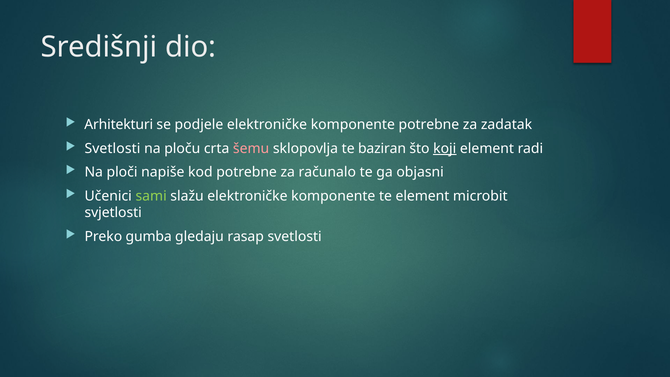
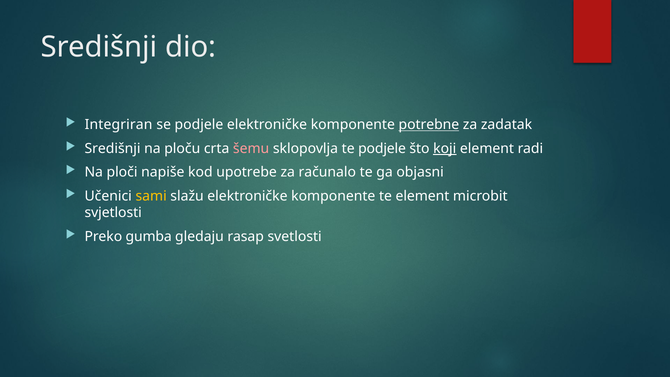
Arhitekturi: Arhitekturi -> Integriran (119, 125)
potrebne underline: none -> present (429, 125)
Svetlosti: Svetlosti -> Središnji (113, 148)
te baziran: baziran -> podjele (382, 148)
kod potrebne: potrebne -> upotrebe (247, 172)
sami colour: light green -> yellow (151, 196)
